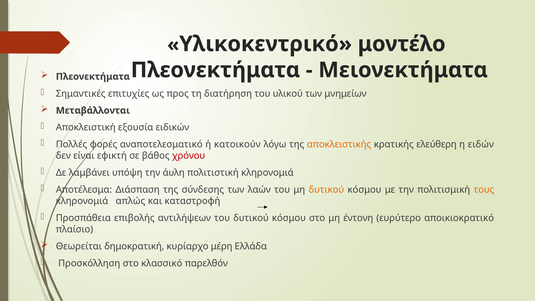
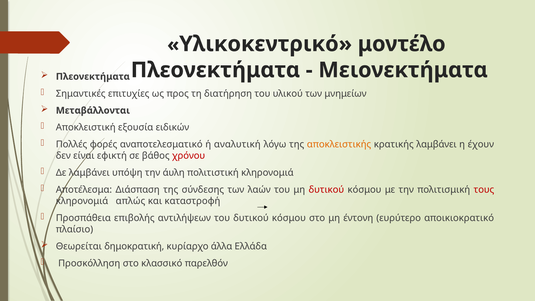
κατοικούν: κατοικούν -> αναλυτική (237, 144)
κρατικής ελεύθερη: ελεύθερη -> λαμβάνει (436, 144)
ειδών: ειδών -> έχουν (481, 144)
δυτικού colour: orange -> red (326, 190)
τους colour: orange -> red (484, 190)
μέρη: μέρη -> άλλα (222, 246)
